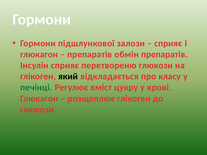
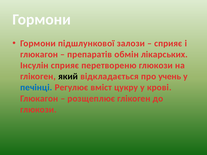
обмін препаратів: препаратів -> лікарських (164, 54)
класу: класу -> учень (170, 77)
печінці colour: green -> blue (36, 88)
